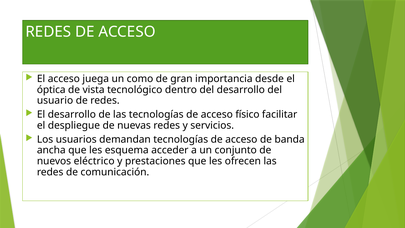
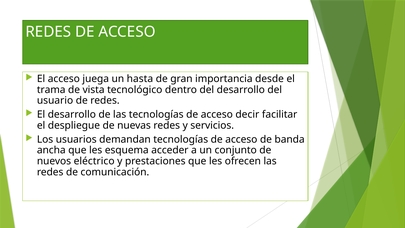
como: como -> hasta (140, 79)
óptica: óptica -> trama (51, 90)
físico: físico -> decir (247, 114)
